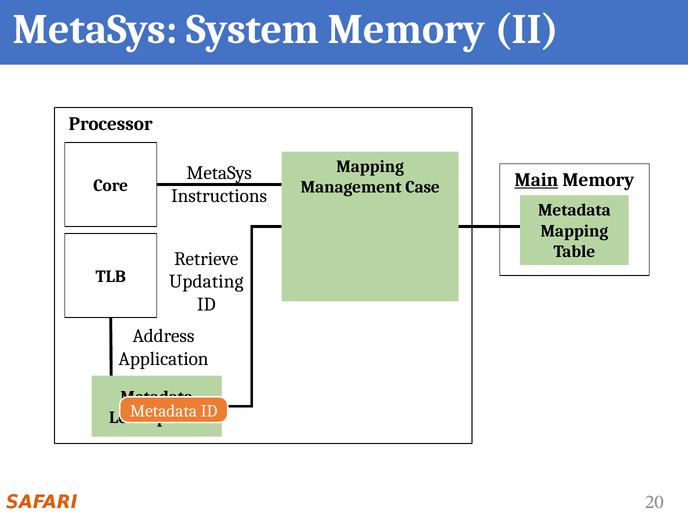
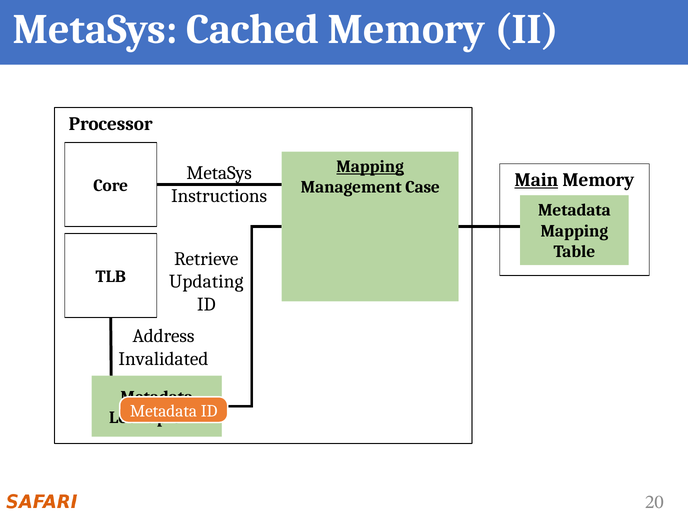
System: System -> Cached (253, 29)
Mapping underline: none -> present (370, 167)
Application: Application -> Invalidated (163, 359)
